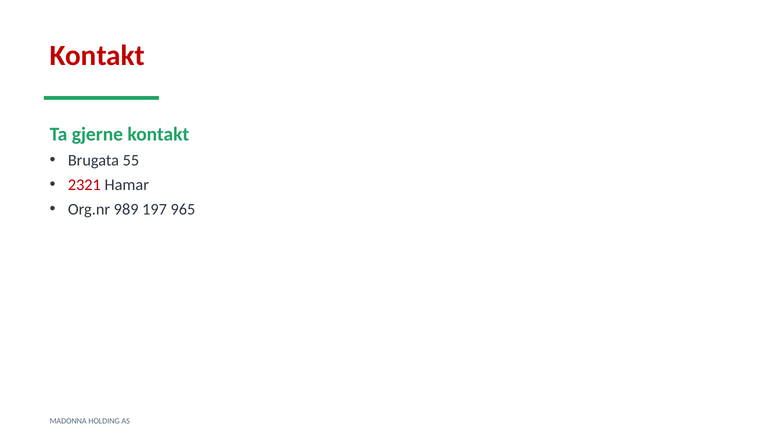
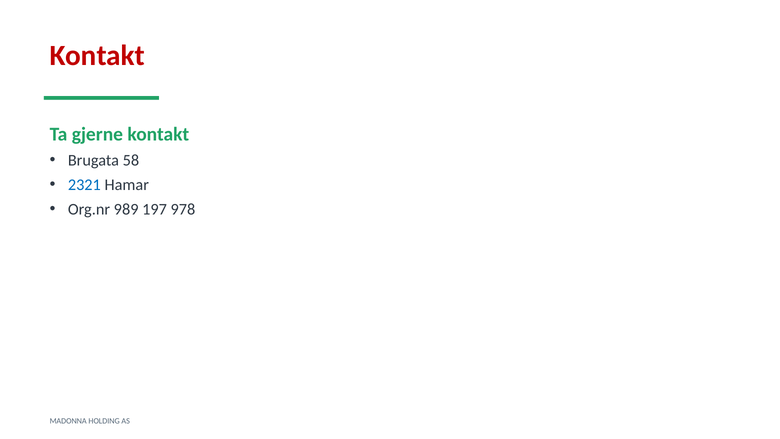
55: 55 -> 58 (131, 160)
2321 colour: red -> blue (84, 185)
965: 965 -> 978 (183, 209)
